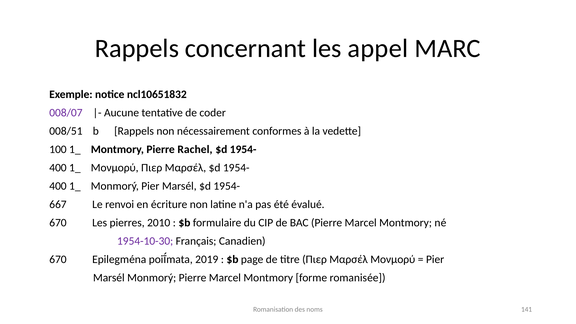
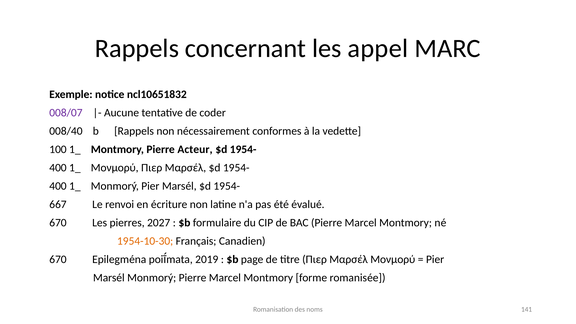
008/51: 008/51 -> 008/40 (66, 131)
Rachel: Rachel -> Acteur (195, 149)
2010: 2010 -> 2027 (159, 223)
1954-10-30 colour: purple -> orange (145, 241)
